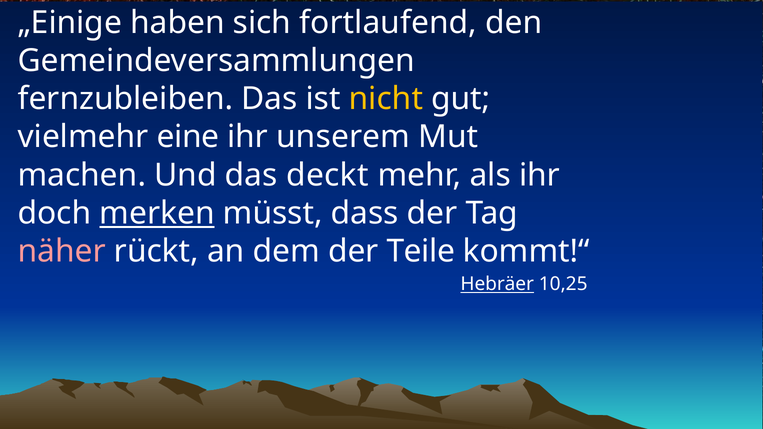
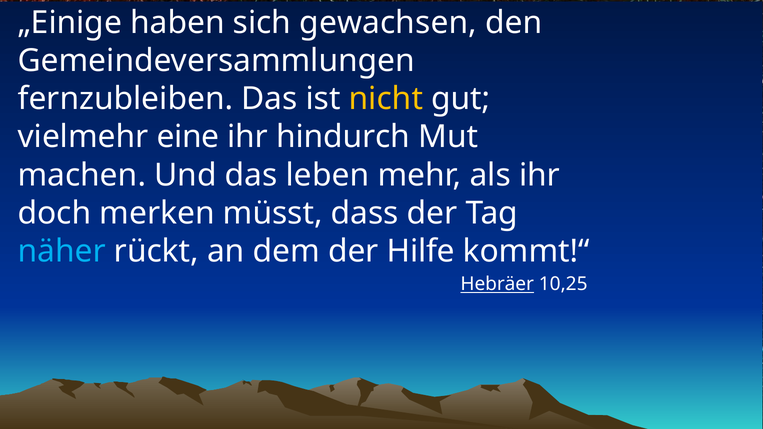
fortlaufend: fortlaufend -> gewachsen (388, 23)
unserem: unserem -> hindurch (343, 137)
deckt: deckt -> leben (328, 175)
merken underline: present -> none (157, 213)
näher colour: pink -> light blue (62, 251)
Teile: Teile -> Hilfe (421, 251)
